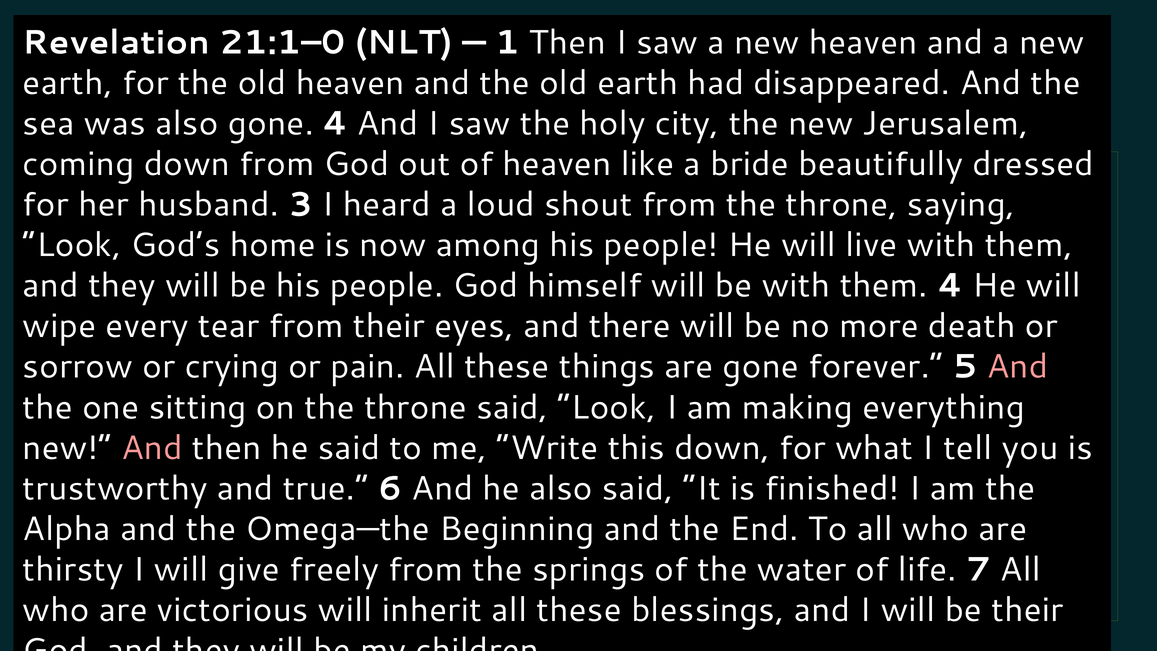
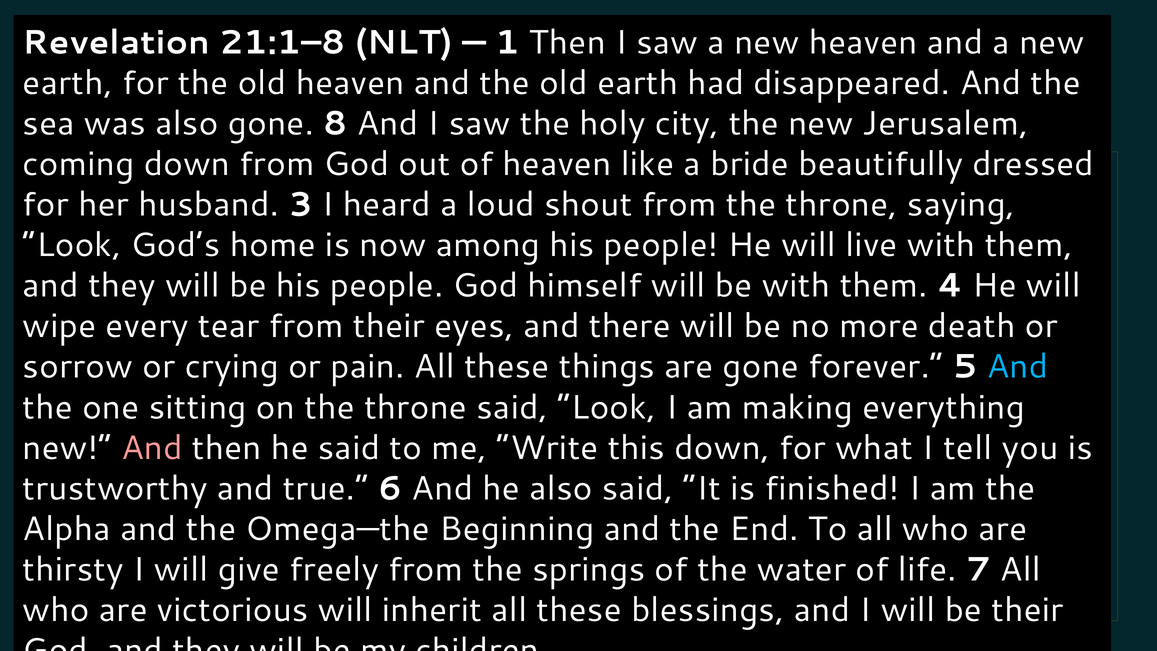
21:1–0: 21:1–0 -> 21:1–8 (282, 43)
gone 4: 4 -> 8 (335, 124)
And colour: pink -> light blue (1017, 367)
